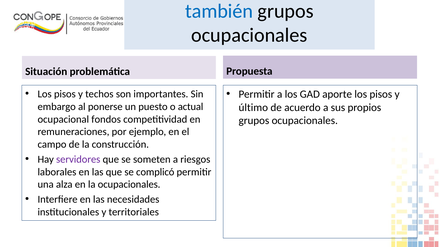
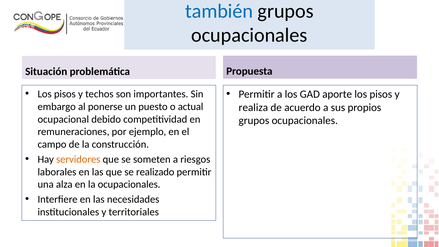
último: último -> realiza (253, 107)
fondos: fondos -> debido (106, 119)
servidores colour: purple -> orange (78, 159)
complicó: complicó -> realizado (155, 172)
